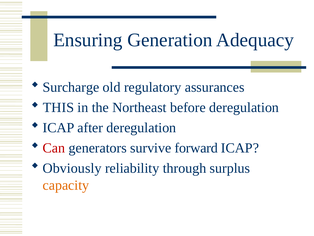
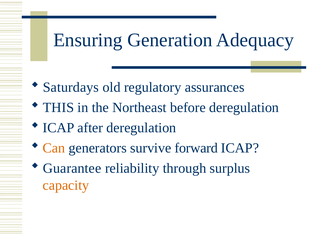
Surcharge: Surcharge -> Saturdays (71, 87)
Can colour: red -> orange (54, 148)
Obviously: Obviously -> Guarantee (72, 168)
